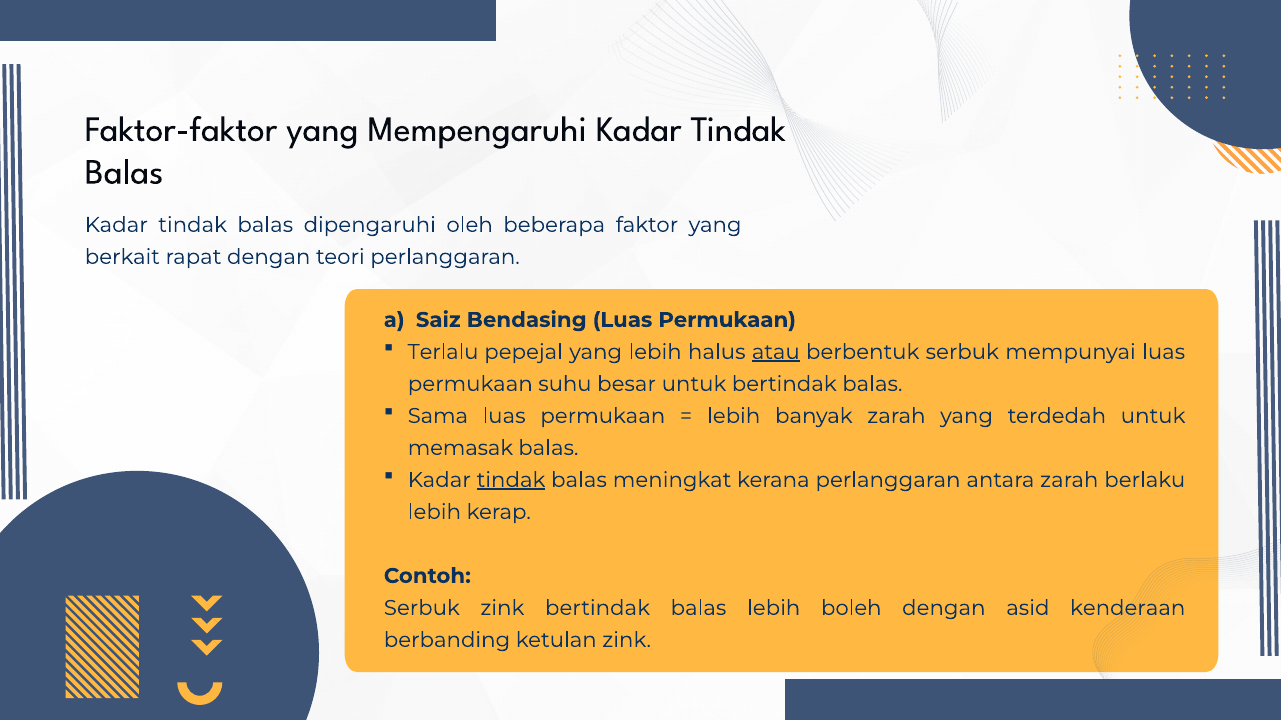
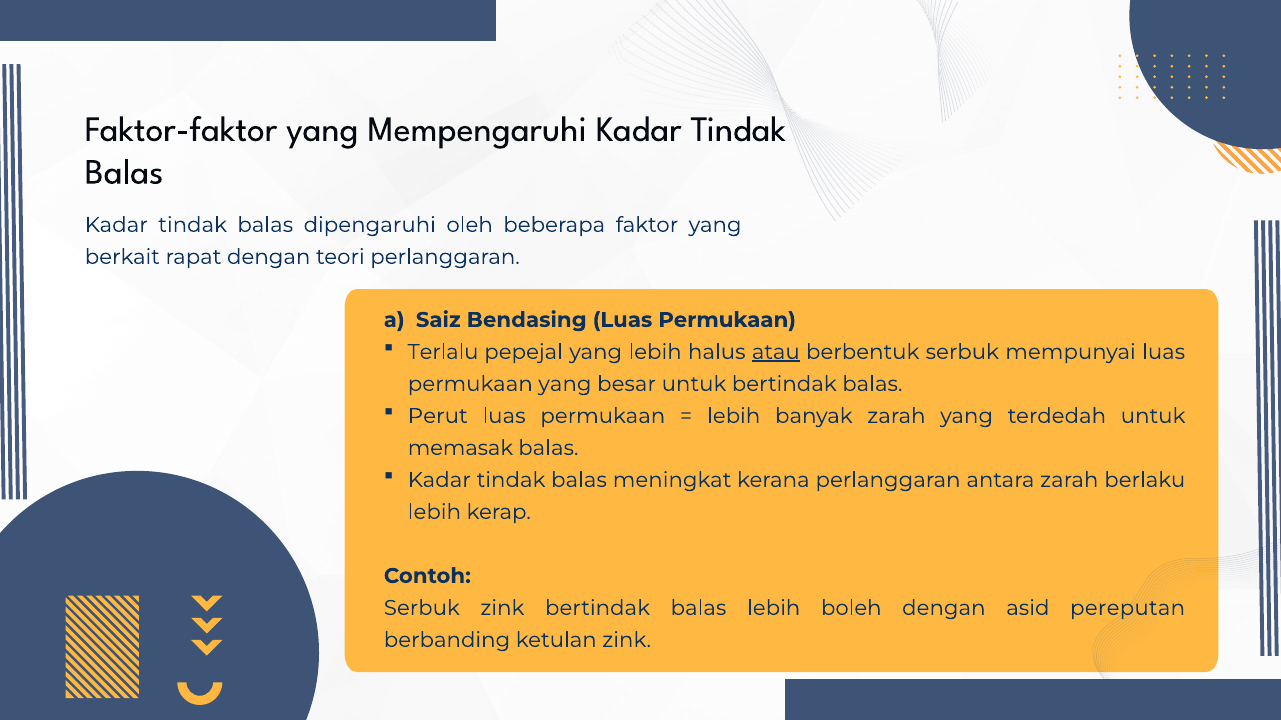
permukaan suhu: suhu -> yang (565, 384)
Sama: Sama -> Perut (438, 416)
tindak underline: present -> none (511, 480)
kenderaan: kenderaan -> pereputan (1128, 608)
